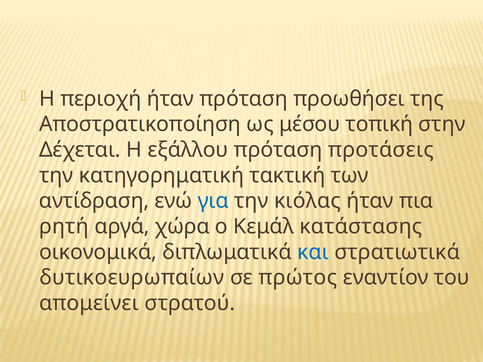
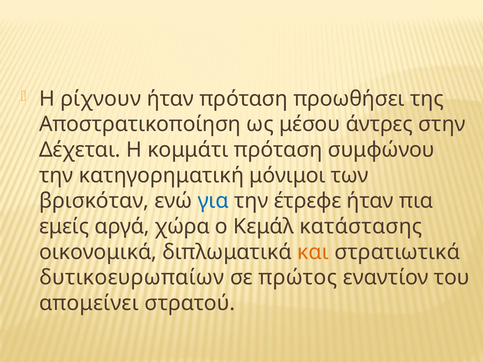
περιοχή: περιοχή -> ρίχνουν (101, 99)
τοπική: τοπική -> άντρες (379, 124)
εξάλλου: εξάλλου -> κομμάτι (188, 150)
προτάσεις: προτάσεις -> συμφώνου (381, 150)
τακτική: τακτική -> μόνιμοι (287, 175)
αντίδραση: αντίδραση -> βρισκόταν (94, 201)
κιόλας: κιόλας -> έτρεφε (308, 201)
ρητή: ρητή -> εμείς (64, 227)
και colour: blue -> orange (313, 252)
